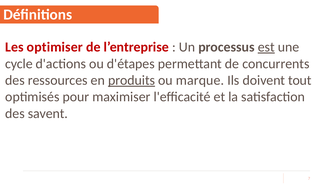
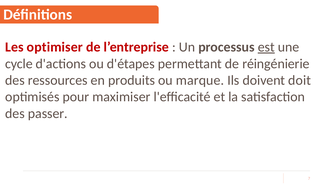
concurrents: concurrents -> réingénierie (276, 64)
produits underline: present -> none (132, 80)
tout: tout -> doit (300, 80)
savent: savent -> passer (48, 114)
